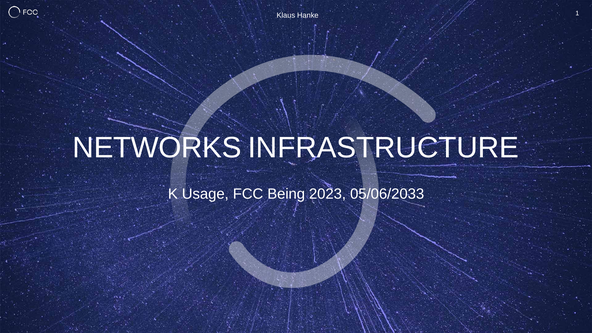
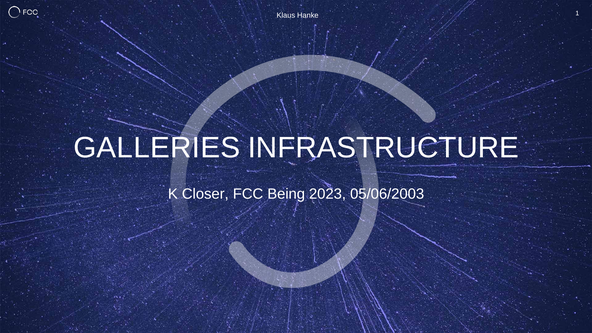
NETWORKS: NETWORKS -> GALLERIES (157, 148)
Usage: Usage -> Closer (205, 194)
05/06/2033: 05/06/2033 -> 05/06/2003 (387, 194)
